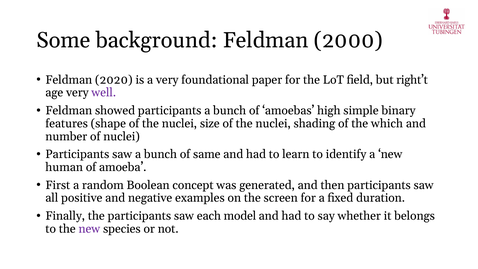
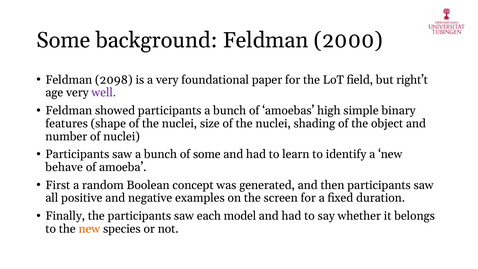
2020: 2020 -> 2098 (114, 80)
which: which -> object (387, 123)
of same: same -> some (207, 154)
human: human -> behave (64, 167)
new colour: purple -> orange (89, 229)
